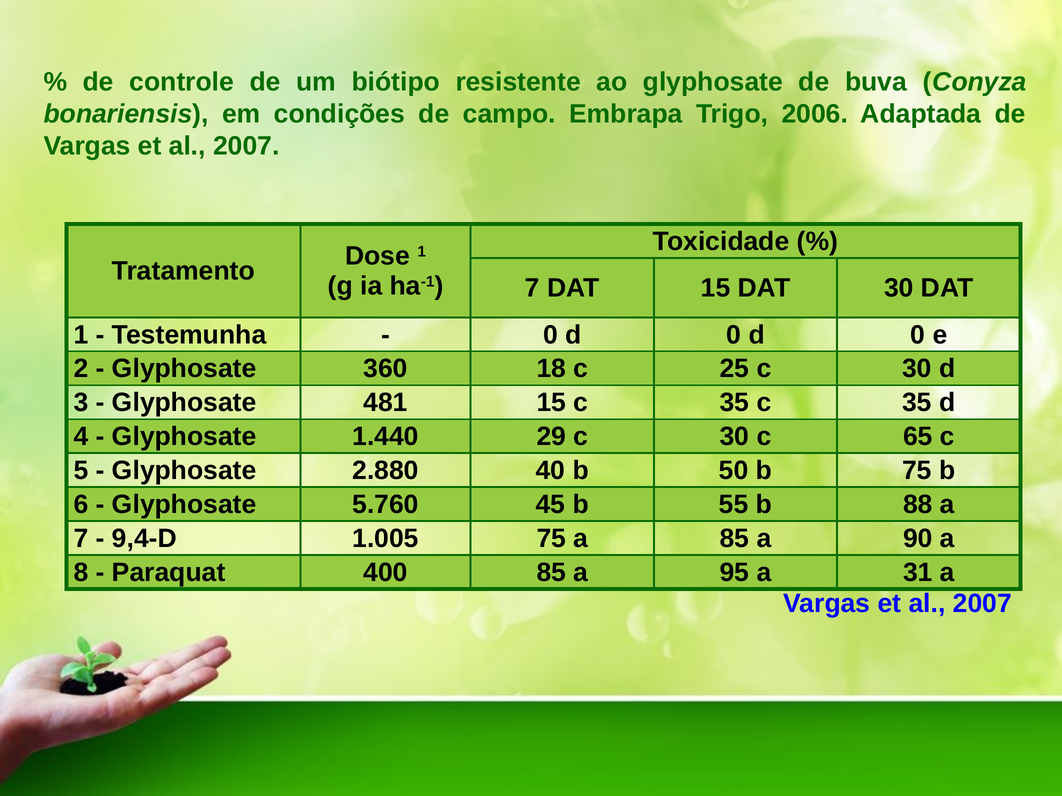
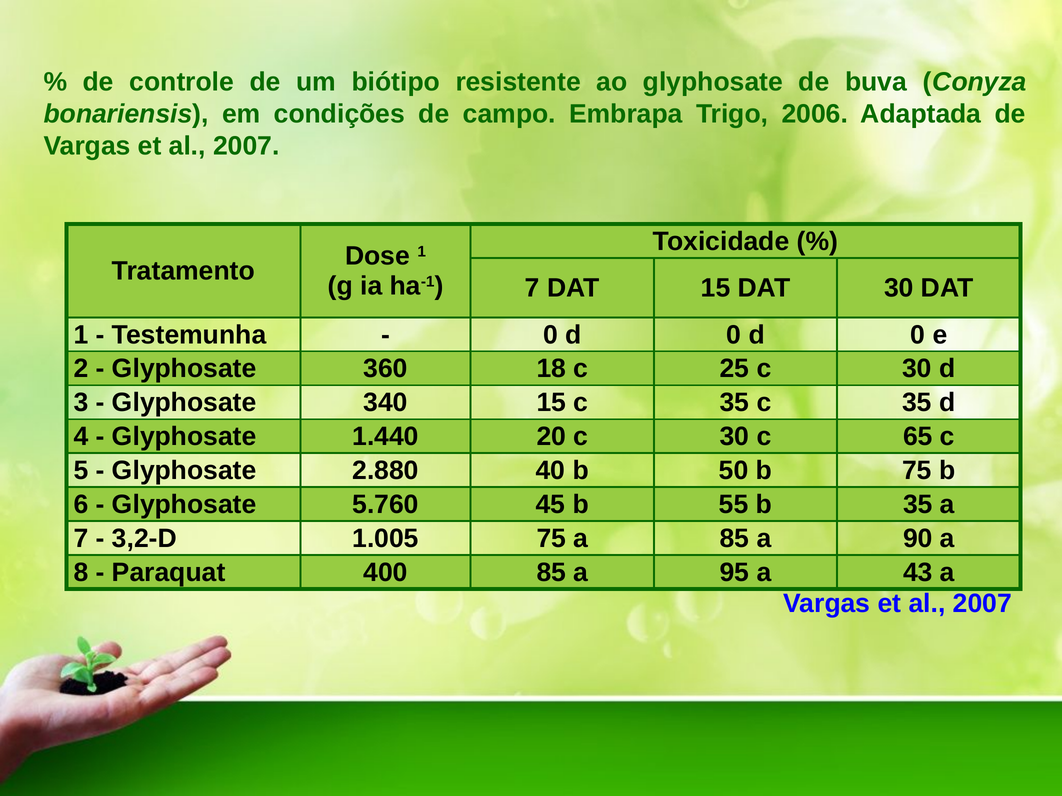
481: 481 -> 340 (386, 403)
29: 29 -> 20 (551, 437)
b 88: 88 -> 35 (918, 505)
9,4-D: 9,4-D -> 3,2-D (144, 539)
31: 31 -> 43 (918, 573)
